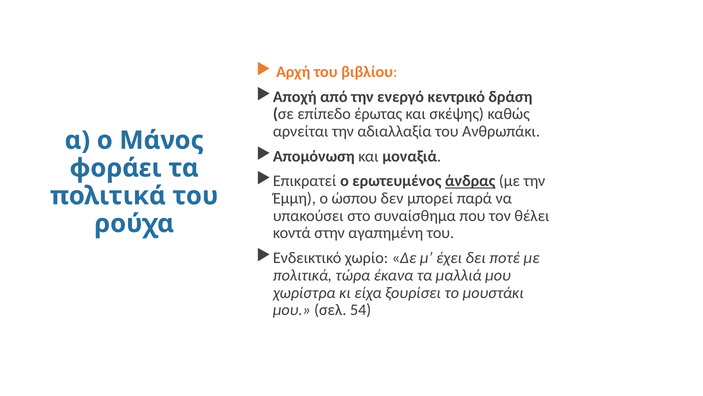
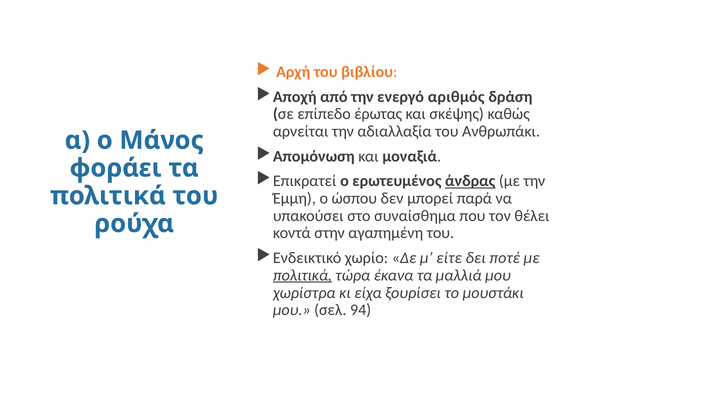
κεντρικό: κεντρικό -> αριθμός (456, 97)
έχει: έχει -> είτε (449, 258)
πολιτικά underline: none -> present (302, 275)
54: 54 -> 94 (361, 310)
